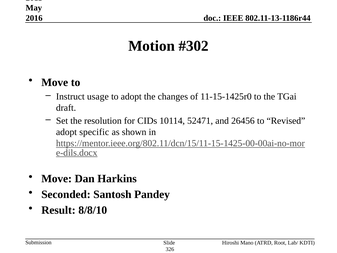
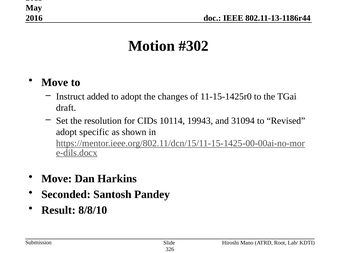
usage: usage -> added (98, 96)
52471: 52471 -> 19943 (200, 121)
26456: 26456 -> 31094 (243, 121)
